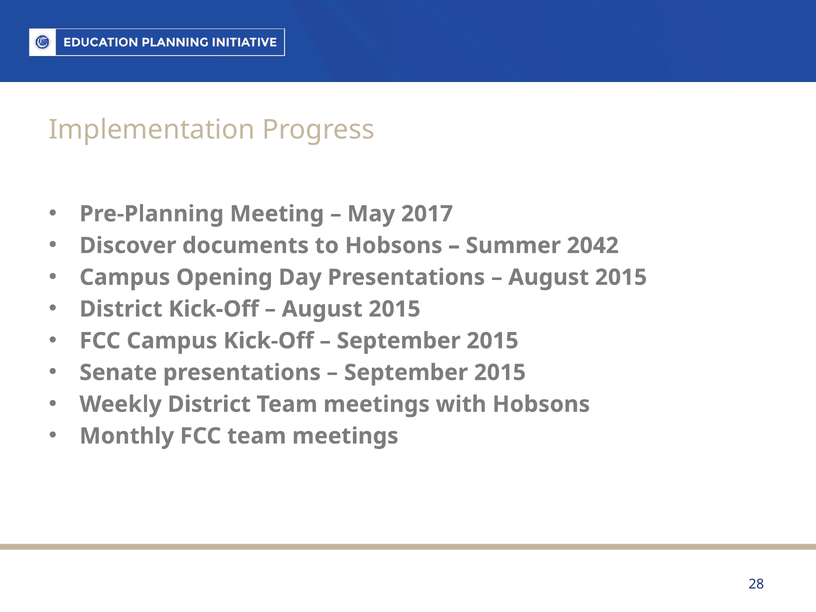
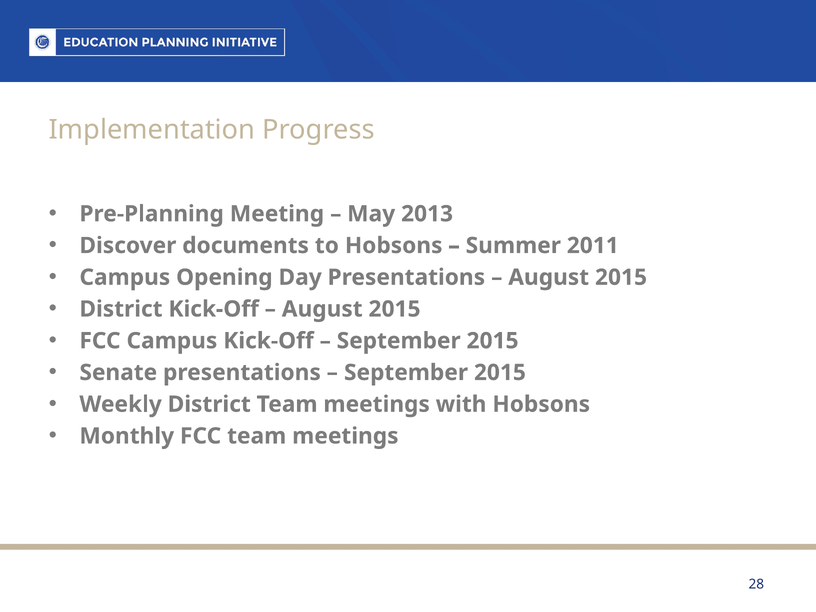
2017: 2017 -> 2013 (427, 214)
2042: 2042 -> 2011 (593, 246)
